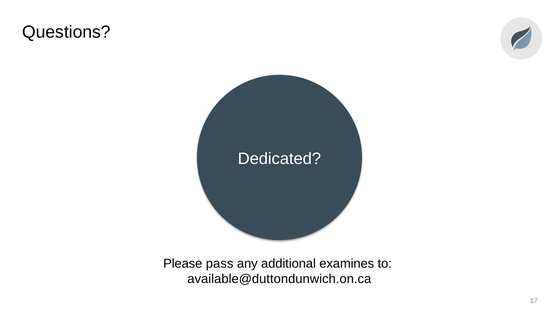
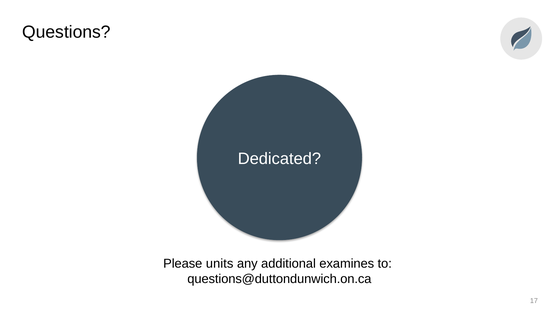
pass: pass -> units (220, 263)
available@duttondunwich.on.ca: available@duttondunwich.on.ca -> questions@duttondunwich.on.ca (279, 278)
